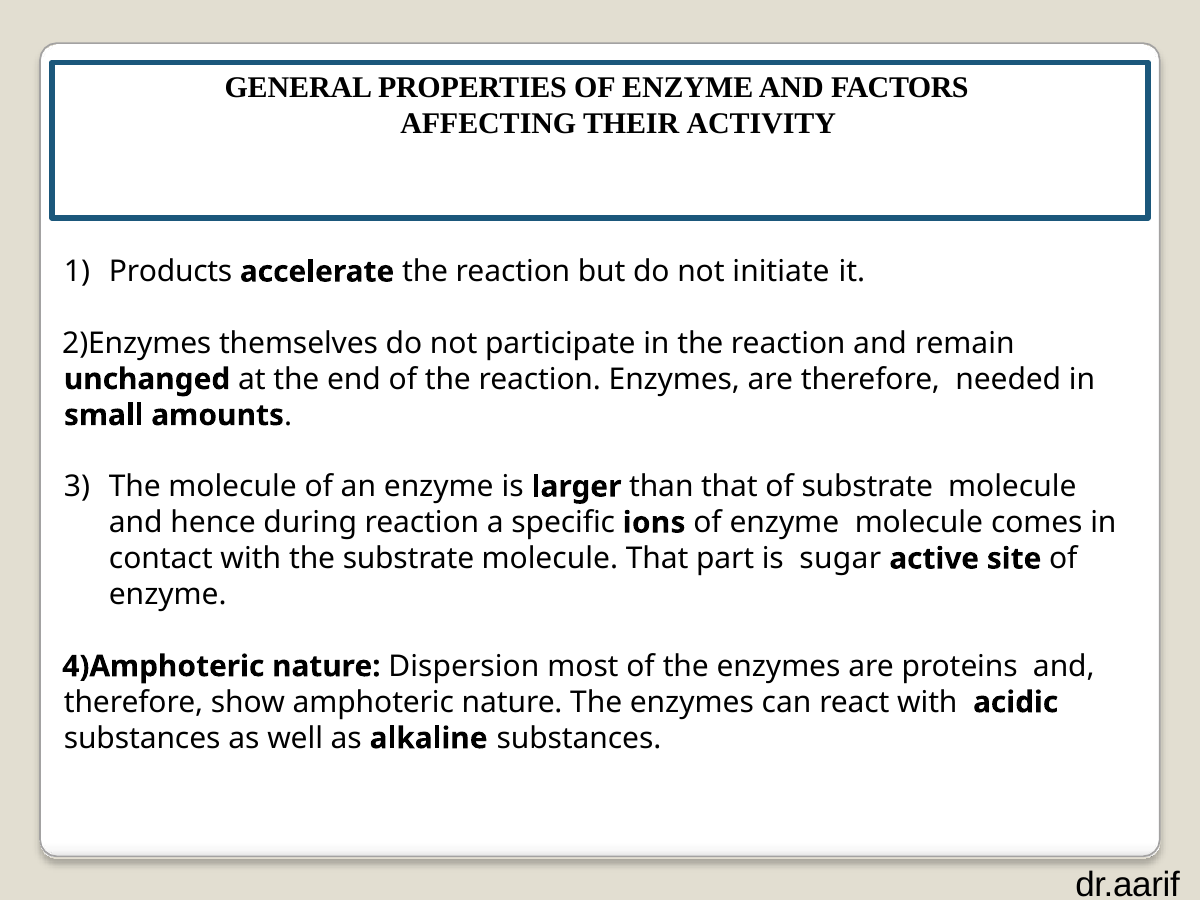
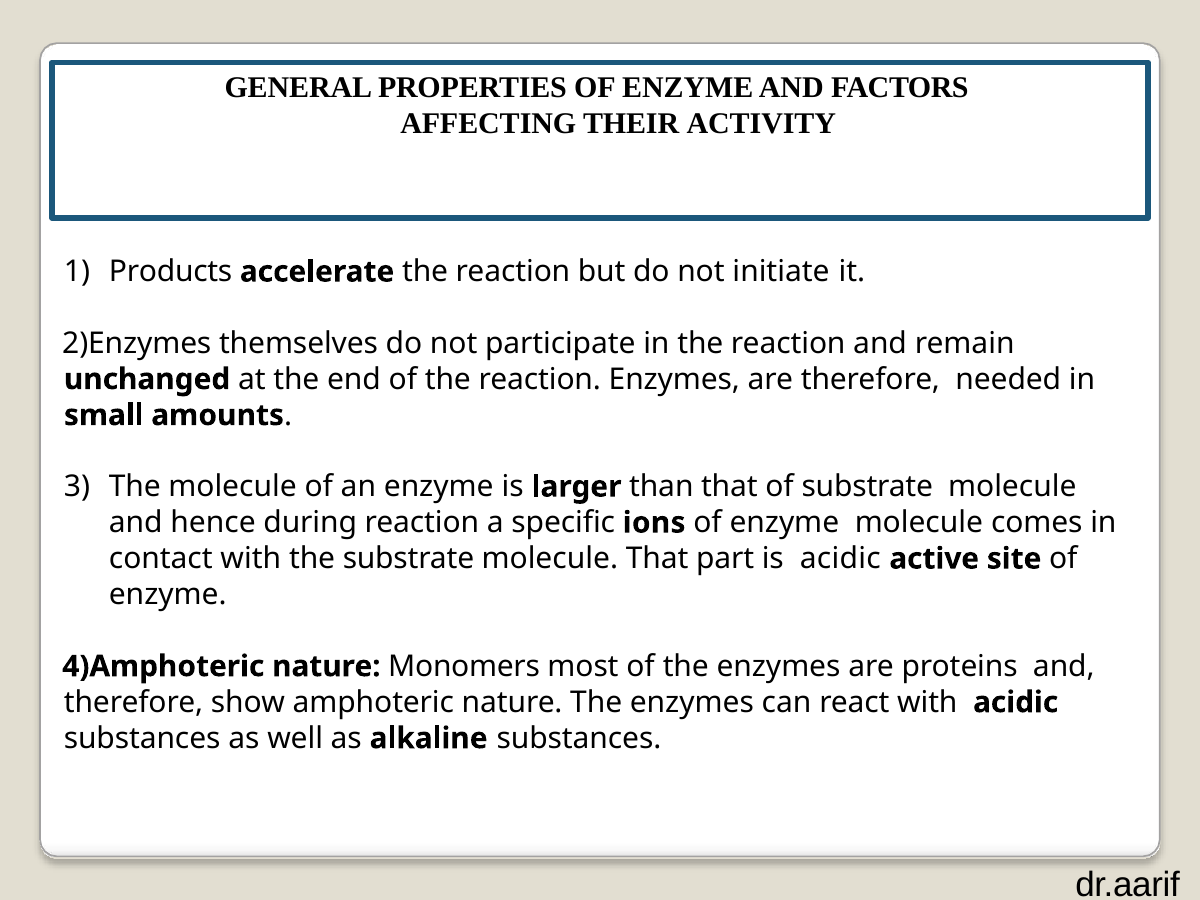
is sugar: sugar -> acidic (840, 559)
Dispersion: Dispersion -> Monomers (464, 666)
